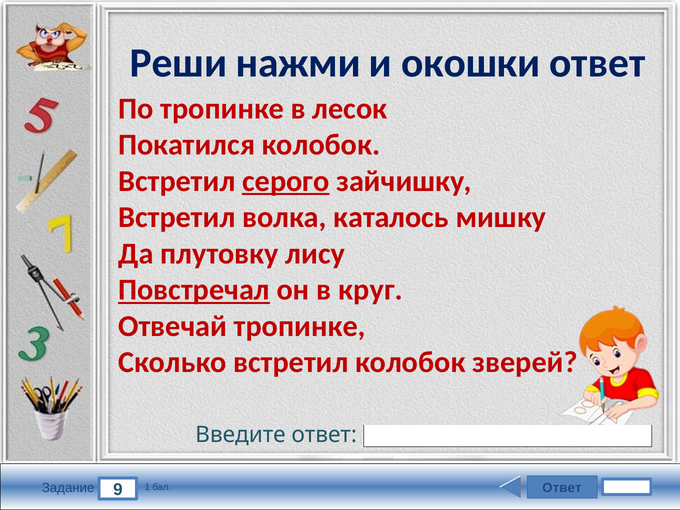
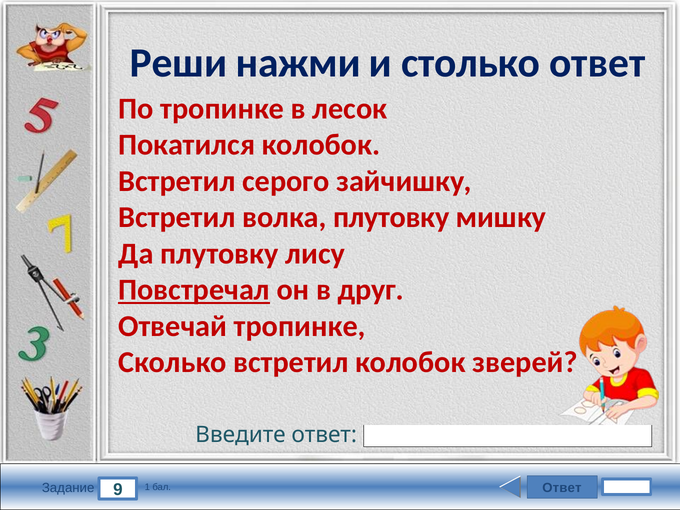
окошки: окошки -> столько (471, 63)
серого underline: present -> none (286, 181)
волка каталось: каталось -> плутовку (391, 217)
круг: круг -> друг (371, 290)
